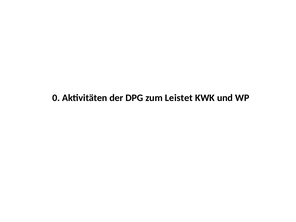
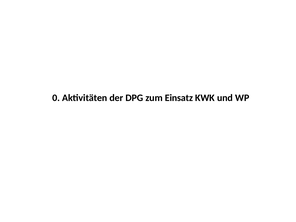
Leistet: Leistet -> Einsatz (179, 98)
